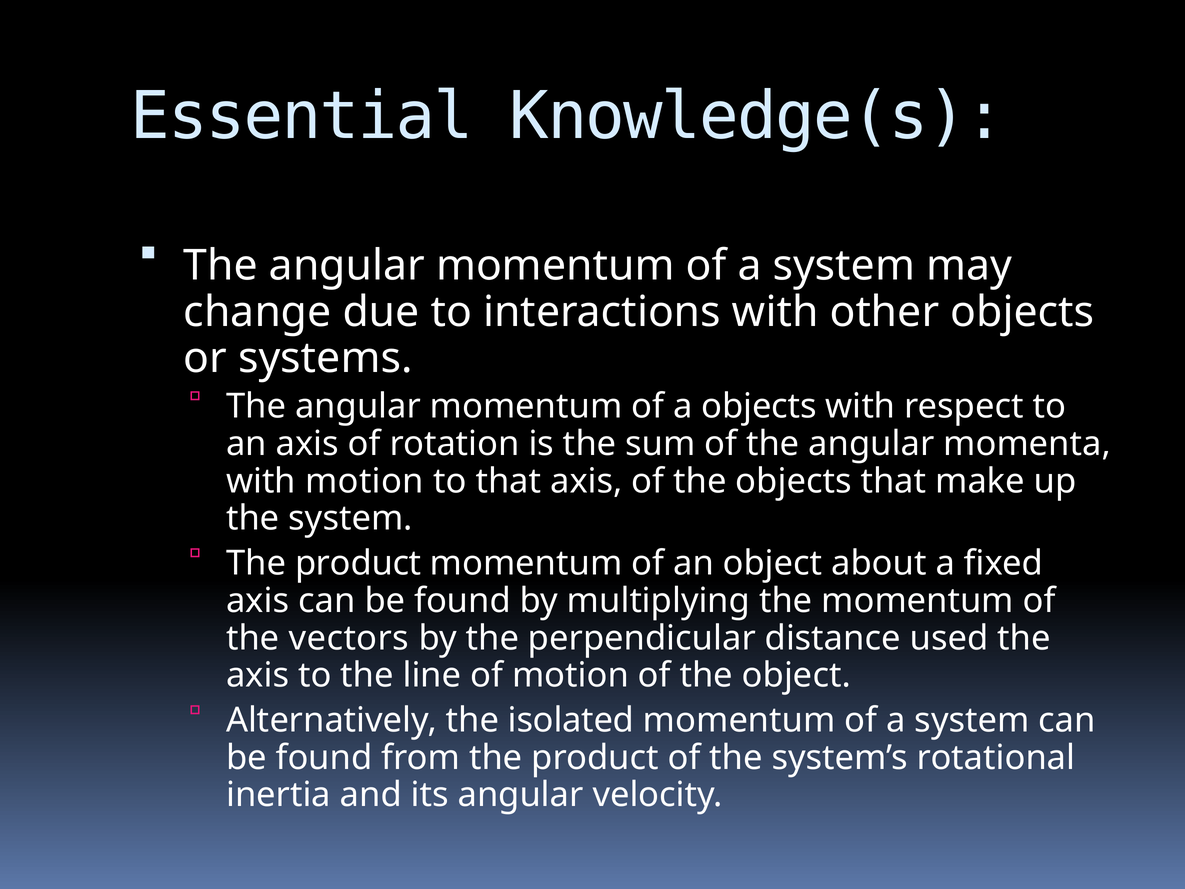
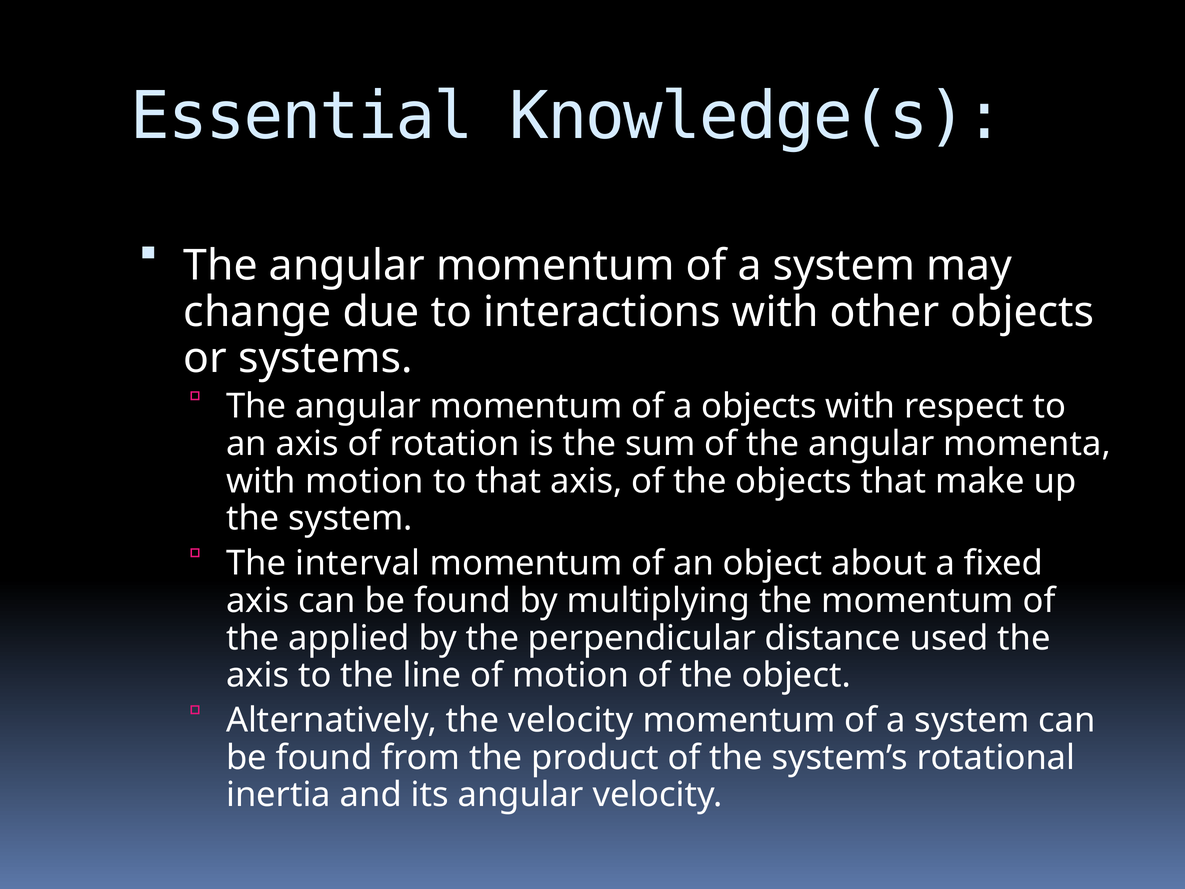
product: product -> interval (358, 563)
vectors: vectors -> applied (349, 638)
the isolated: isolated -> velocity (571, 720)
